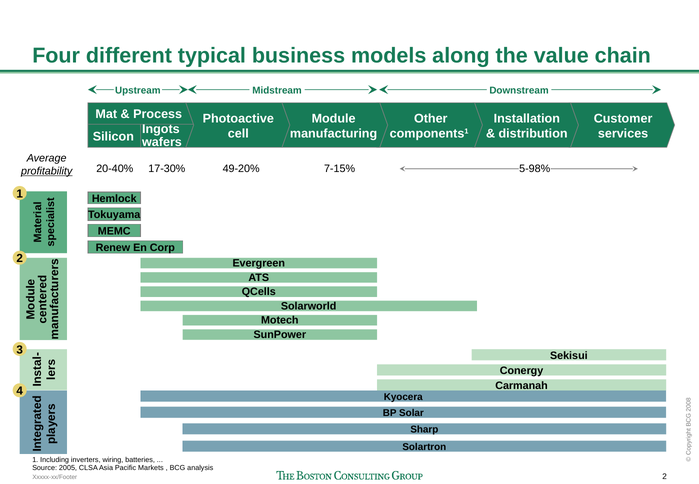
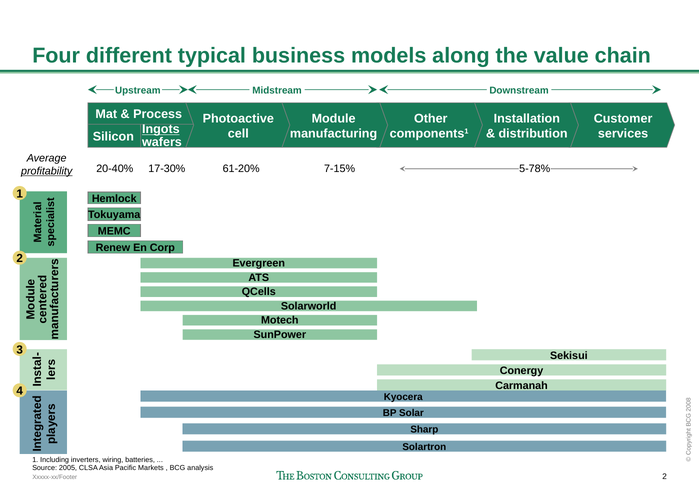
Ingots underline: none -> present (161, 129)
49-20%: 49-20% -> 61-20% (241, 169)
5-98%: 5-98% -> 5-78% (535, 169)
